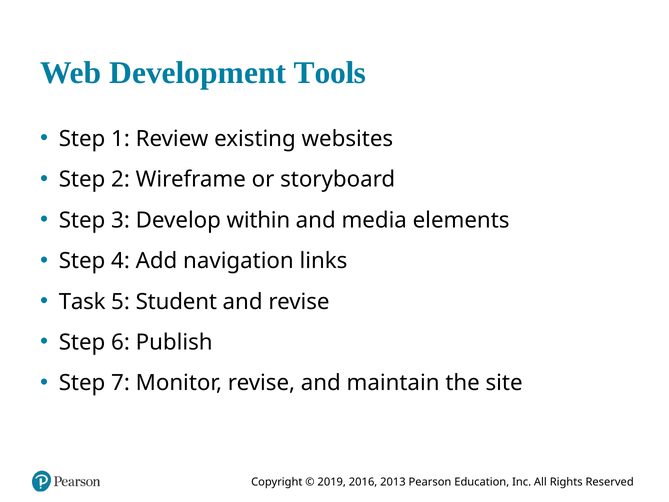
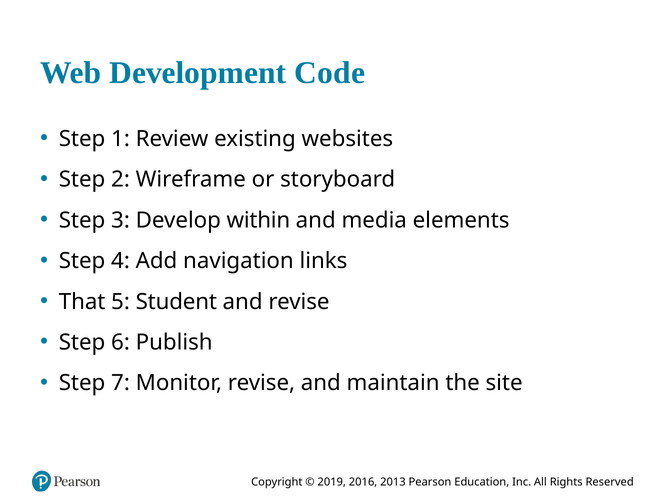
Tools: Tools -> Code (330, 73)
Task: Task -> That (82, 301)
